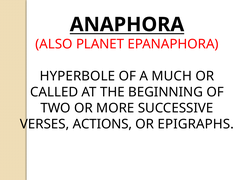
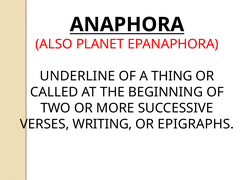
HYPERBOLE: HYPERBOLE -> UNDERLINE (77, 76)
MUCH: MUCH -> THING (172, 76)
ACTIONS: ACTIONS -> WRITING (102, 124)
